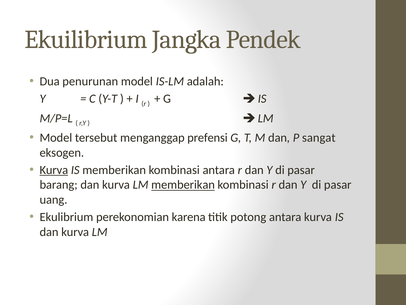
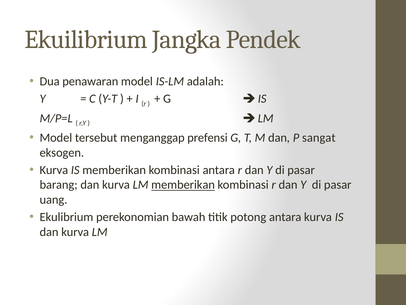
penurunan: penurunan -> penawaran (90, 81)
Kurva underline: present -> none (54, 170)
karena: karena -> bawah (189, 217)
